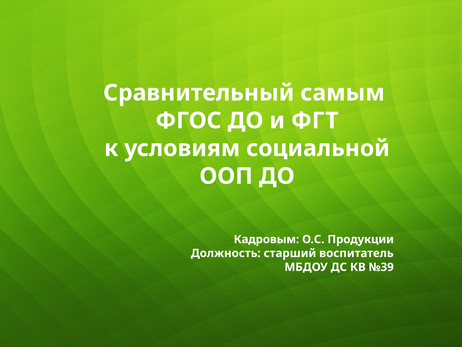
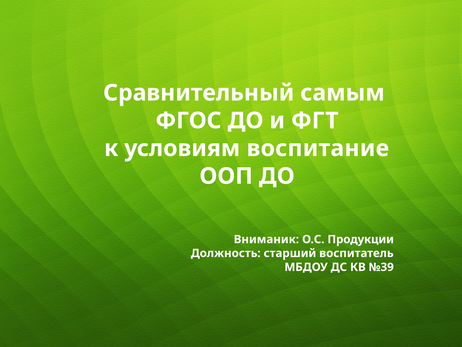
социальной: социальной -> воспитание (318, 148)
Кадровым: Кадровым -> Вниманик (266, 239)
